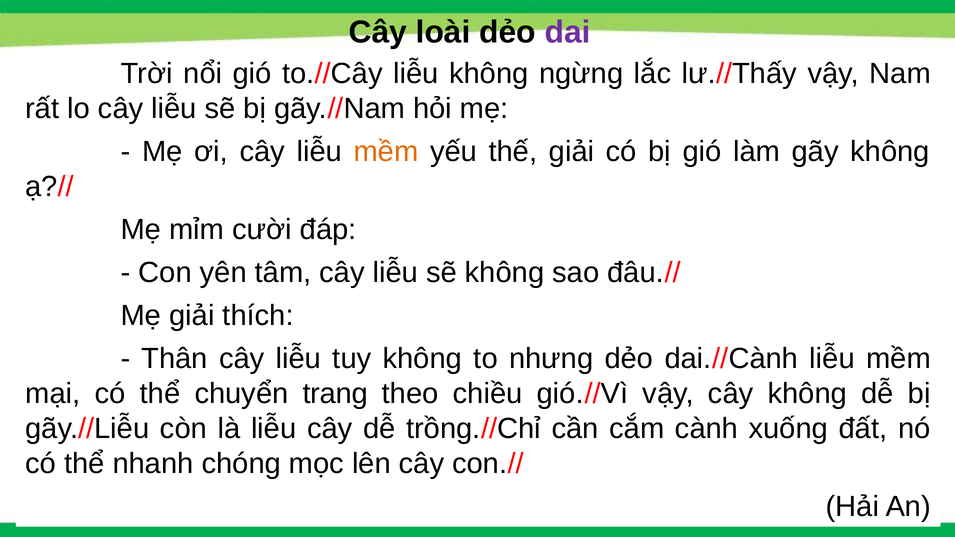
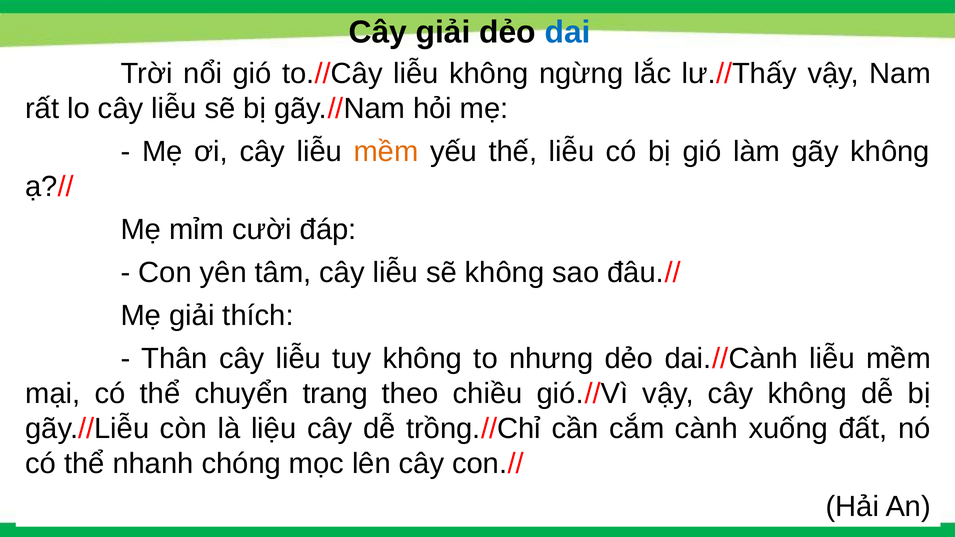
Cây loài: loài -> giải (443, 32)
dai colour: purple -> blue (568, 32)
thế giải: giải -> liễu (572, 152)
liễu: liễu -> liệu (274, 429)
